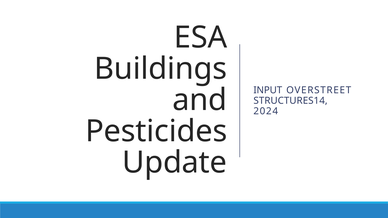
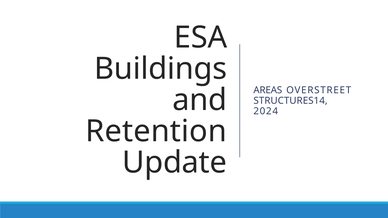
INPUT: INPUT -> AREAS (268, 90)
Pesticides: Pesticides -> Retention (156, 131)
